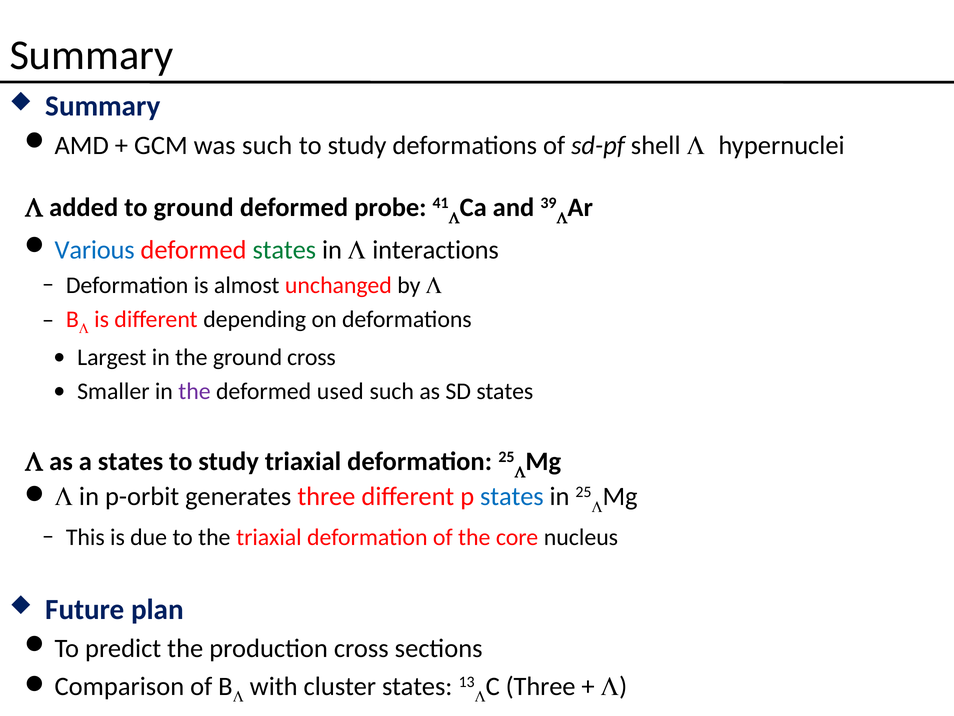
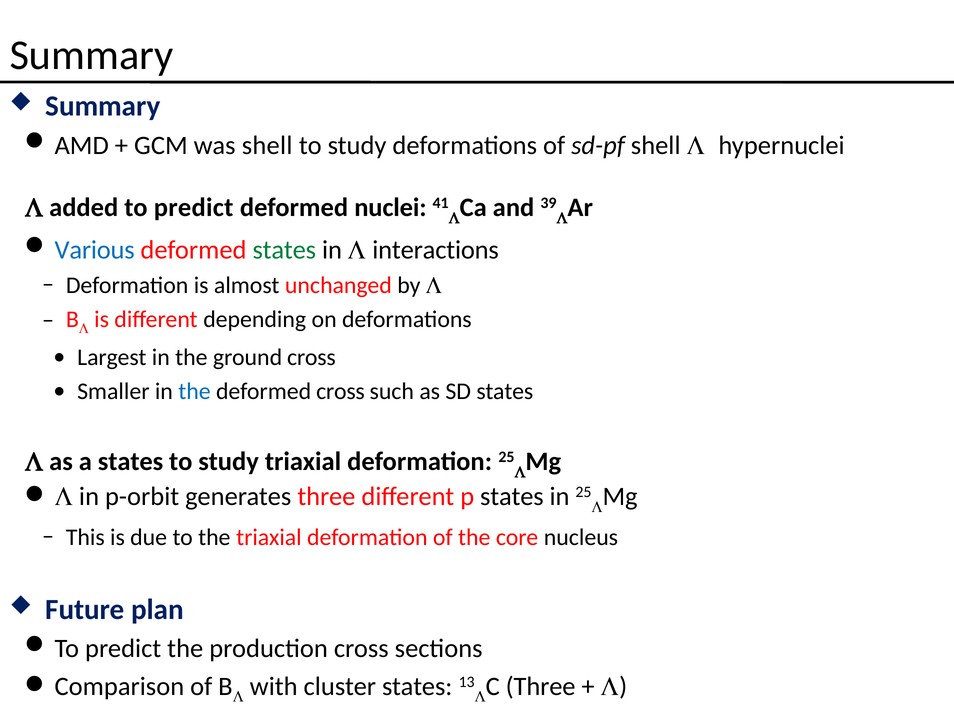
was such: such -> shell (267, 145)
added to ground: ground -> predict (194, 207)
probe: probe -> nuclei (390, 207)
the colour: purple -> blue (194, 391)
deformed used: used -> cross (340, 391)
states colour: blue -> black (512, 496)
